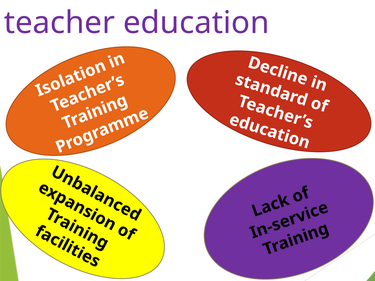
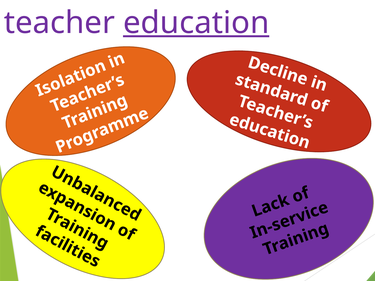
education underline: none -> present (196, 23)
